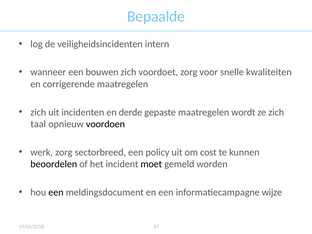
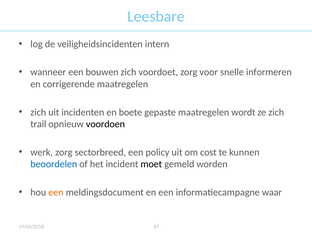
Bepaalde: Bepaalde -> Leesbare (156, 17)
kwaliteiten: kwaliteiten -> informeren (269, 72)
derde: derde -> boete (130, 112)
taal: taal -> trail (38, 124)
beoordelen colour: black -> blue (54, 164)
een colour: black -> orange (56, 192)
wijze: wijze -> waar (272, 192)
